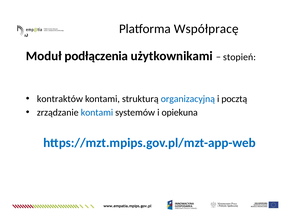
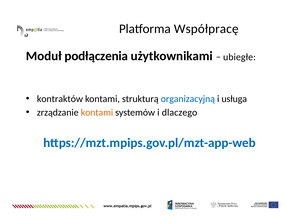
stopień: stopień -> ubiegłe (239, 57)
pocztą: pocztą -> usługa (234, 99)
kontami colour: blue -> orange (97, 113)
opiekuna: opiekuna -> dlaczego (180, 113)
